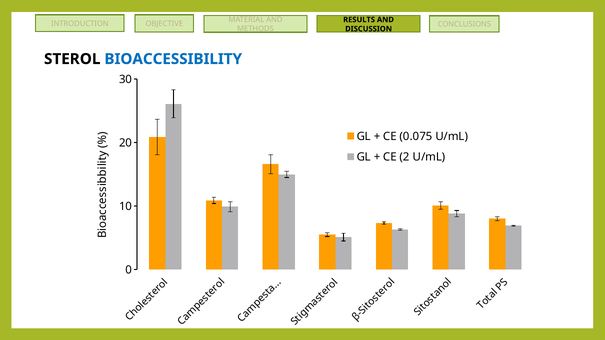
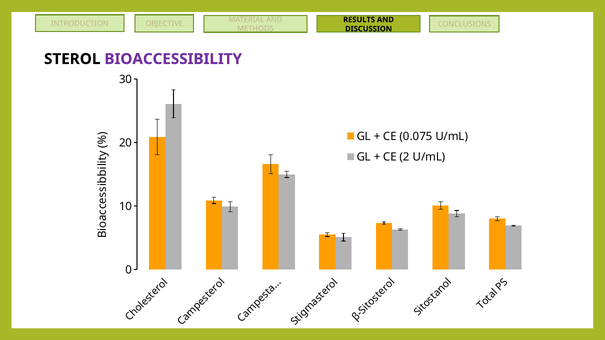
BIOACCESSIBILITY colour: blue -> purple (173, 59)
